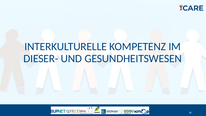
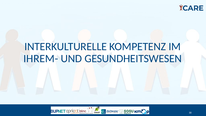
DIESER-: DIESER- -> IHREM- (41, 58)
